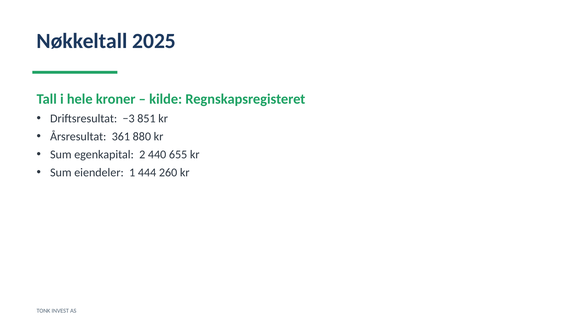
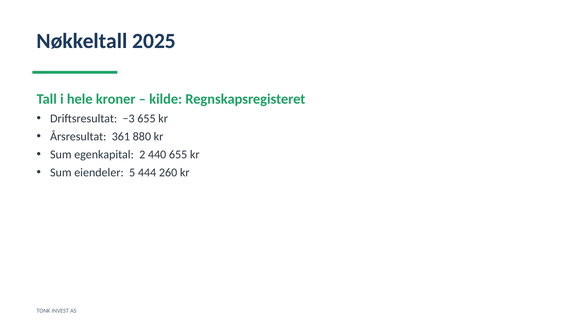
−3 851: 851 -> 655 (146, 118)
1: 1 -> 5 (132, 172)
